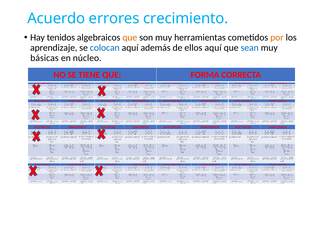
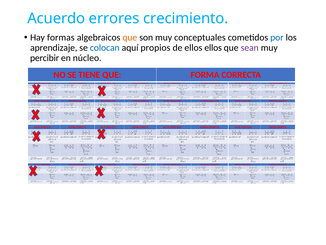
tenidos: tenidos -> formas (61, 37)
herramientas: herramientas -> conceptuales (200, 37)
por colour: orange -> blue (277, 37)
además: además -> propios (155, 48)
ellos aquí: aquí -> ellos (213, 48)
sean colour: blue -> purple (250, 48)
básicas: básicas -> percibir (45, 58)
